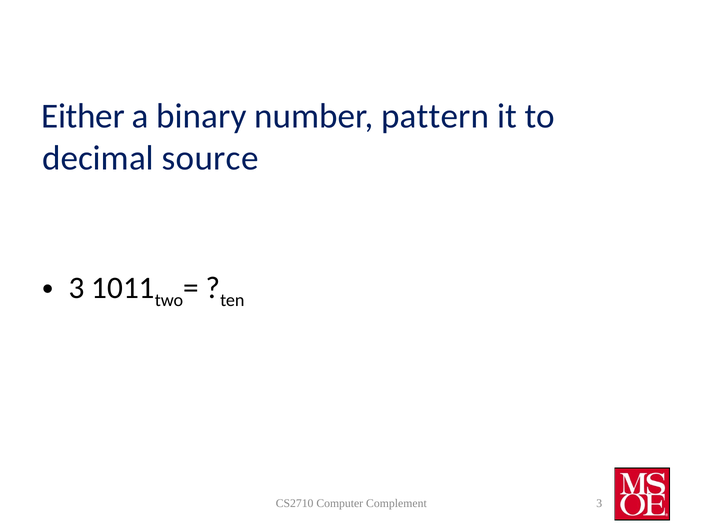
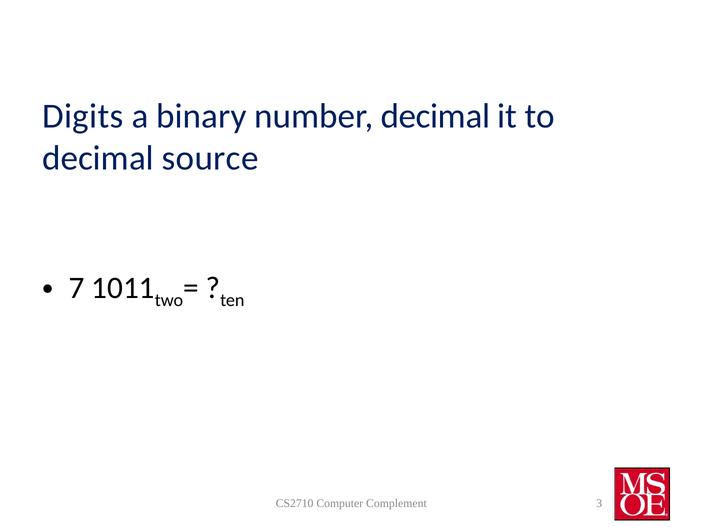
Either: Either -> Digits (83, 116)
number pattern: pattern -> decimal (435, 116)
3: 3 -> 7 (76, 288)
